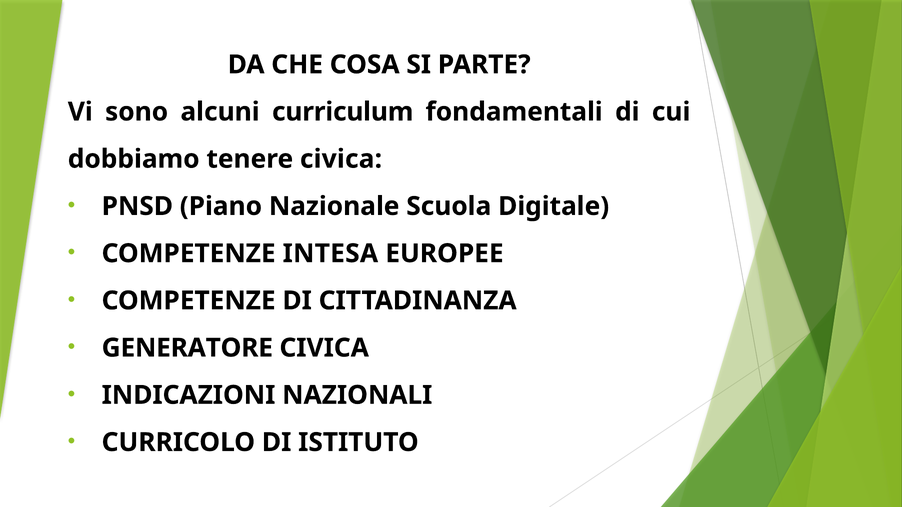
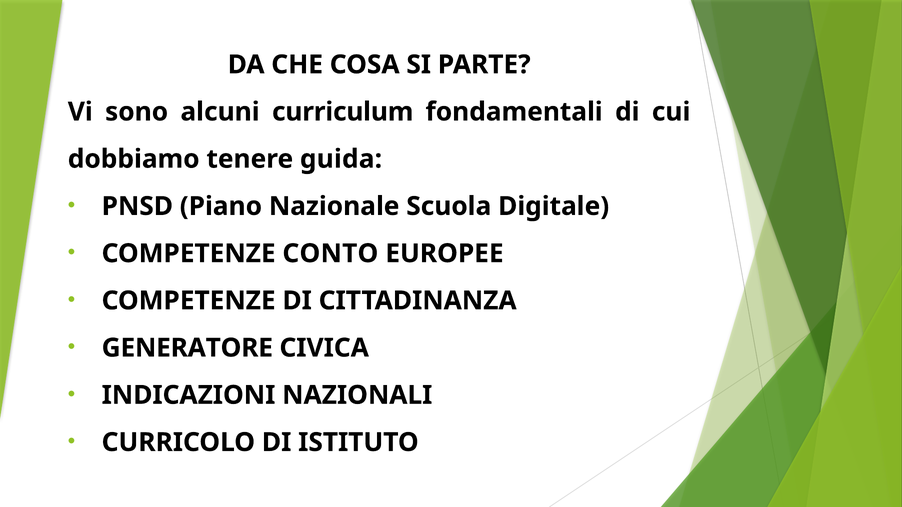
tenere civica: civica -> guida (341, 159)
INTESA: INTESA -> CONTO (330, 254)
